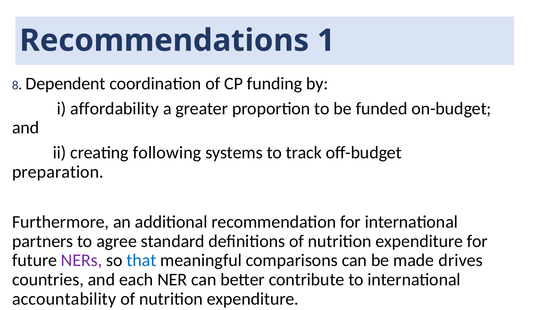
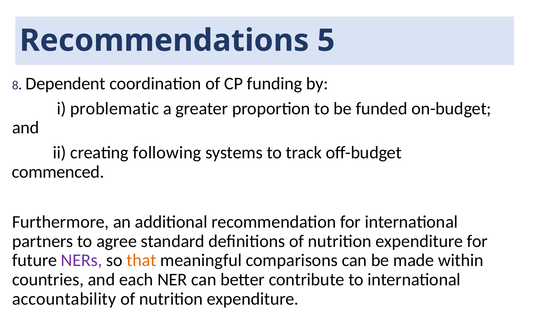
1: 1 -> 5 (326, 41)
affordability: affordability -> problematic (115, 109)
preparation: preparation -> commenced (58, 172)
that colour: blue -> orange (141, 261)
drives: drives -> within (461, 261)
